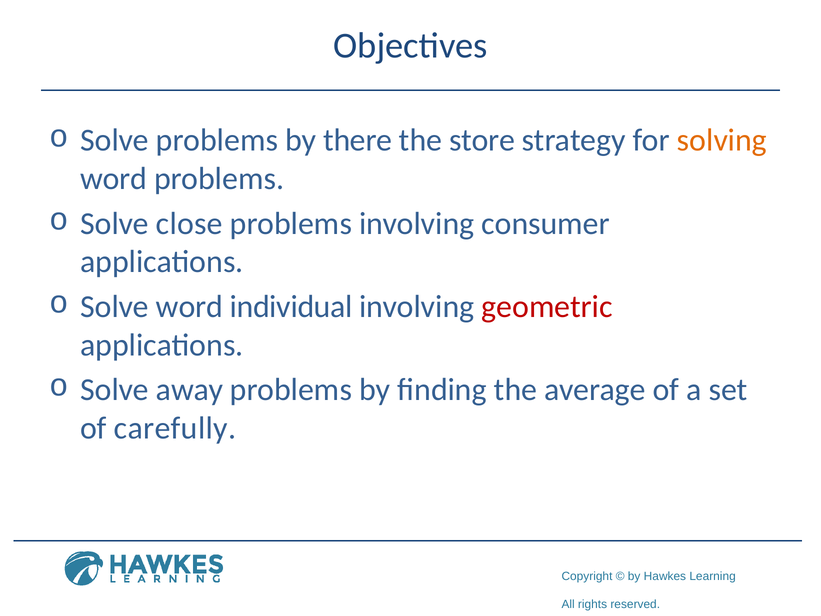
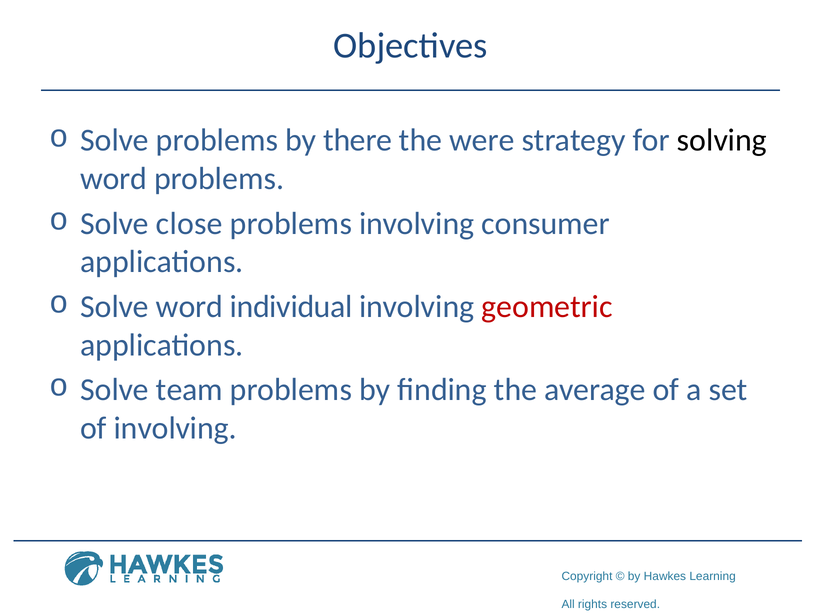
store: store -> were (482, 140)
solving colour: orange -> black (722, 140)
away: away -> team (189, 390)
of carefully: carefully -> involving (175, 428)
